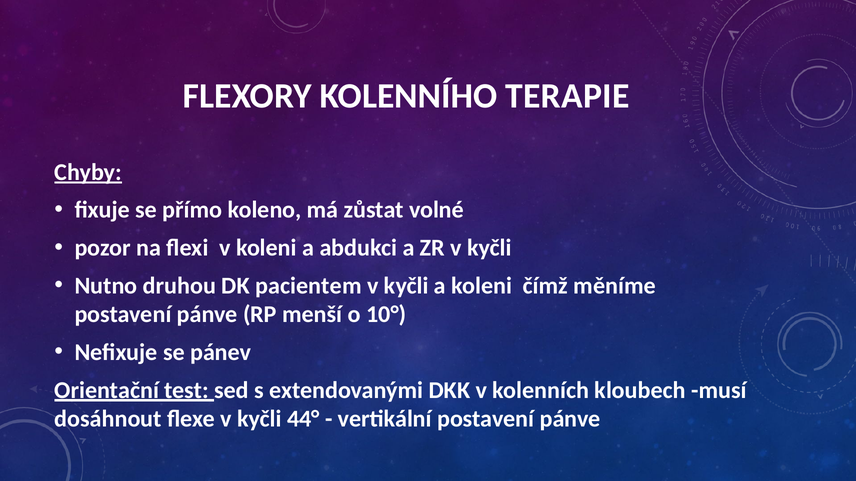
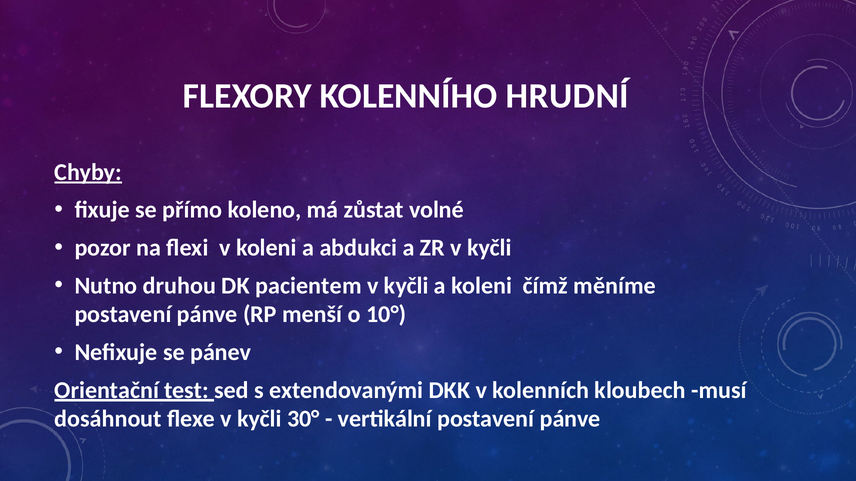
TERAPIE: TERAPIE -> HRUDNÍ (567, 96)
44°: 44° -> 30° (303, 419)
